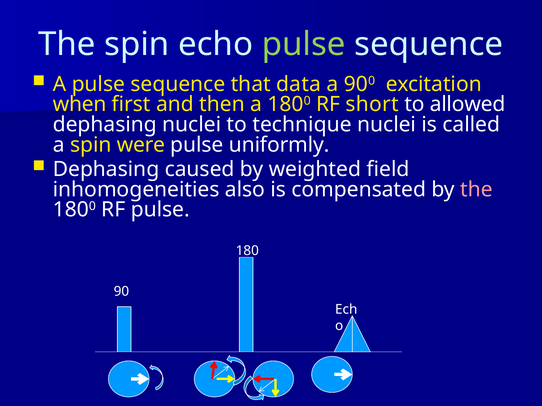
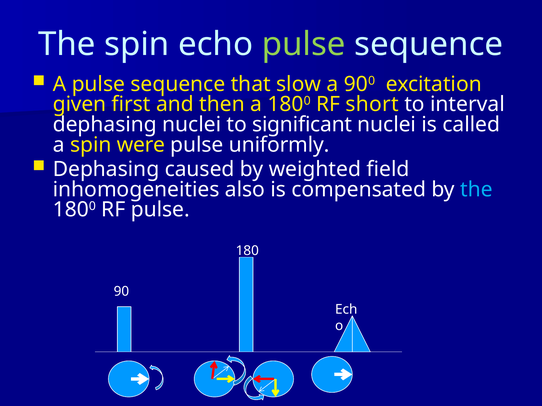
data: data -> slow (299, 84)
when: when -> given (80, 104)
allowed: allowed -> interval (468, 104)
technique: technique -> significant (302, 125)
the colour: pink -> light blue (476, 190)
